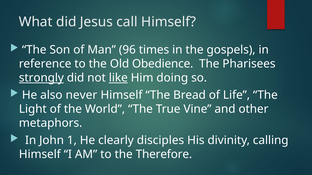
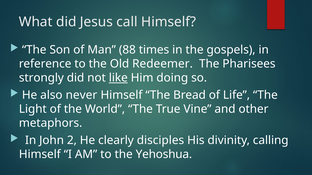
96: 96 -> 88 (127, 50)
Obedience: Obedience -> Redeemer (163, 64)
strongly underline: present -> none (41, 78)
1: 1 -> 2 (72, 141)
Therefore: Therefore -> Yehoshua (164, 155)
